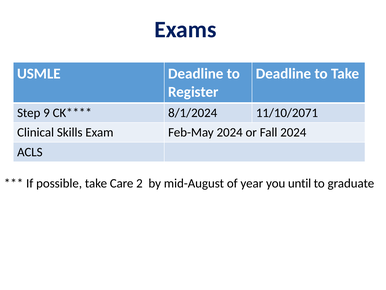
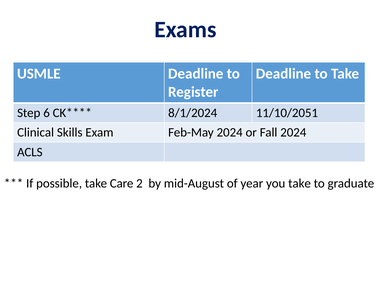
9: 9 -> 6 (47, 113)
11/10/2071: 11/10/2071 -> 11/10/2051 (287, 113)
you until: until -> take (300, 183)
